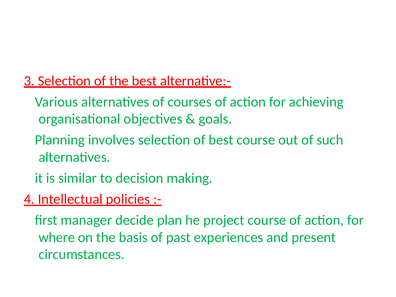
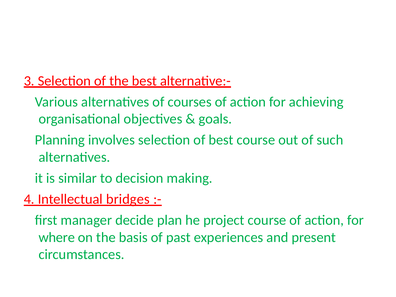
policies: policies -> bridges (128, 199)
